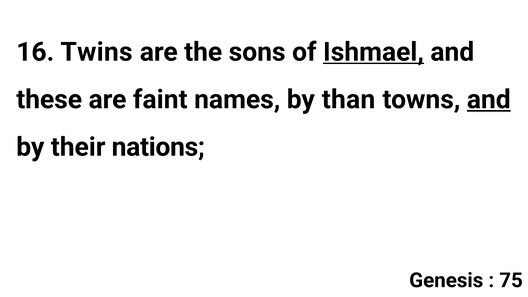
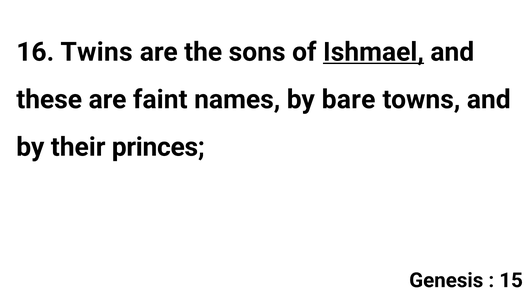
than: than -> bare (349, 100)
and underline: present -> none (489, 100)
nations: nations -> princes (158, 147)
75: 75 -> 15 (511, 280)
